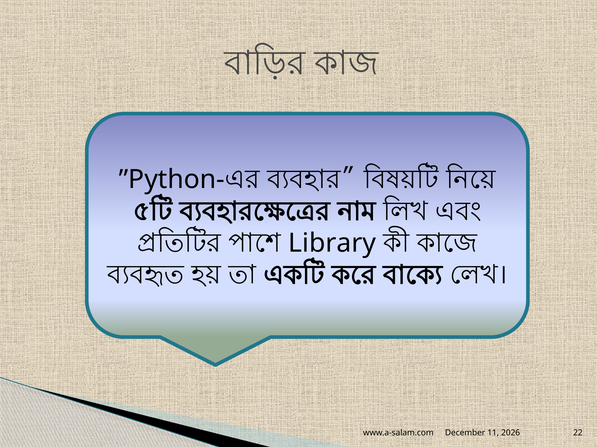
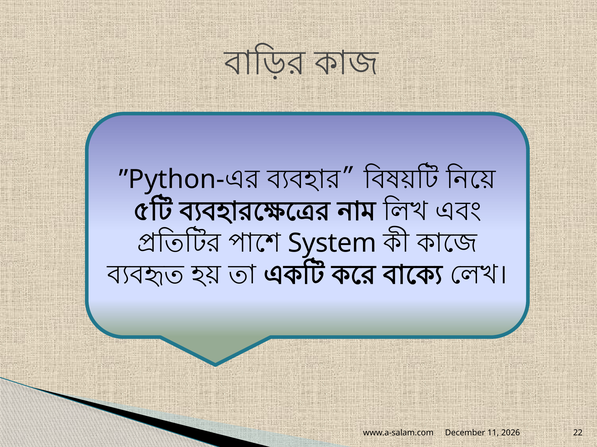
Library: Library -> System (332, 244)
